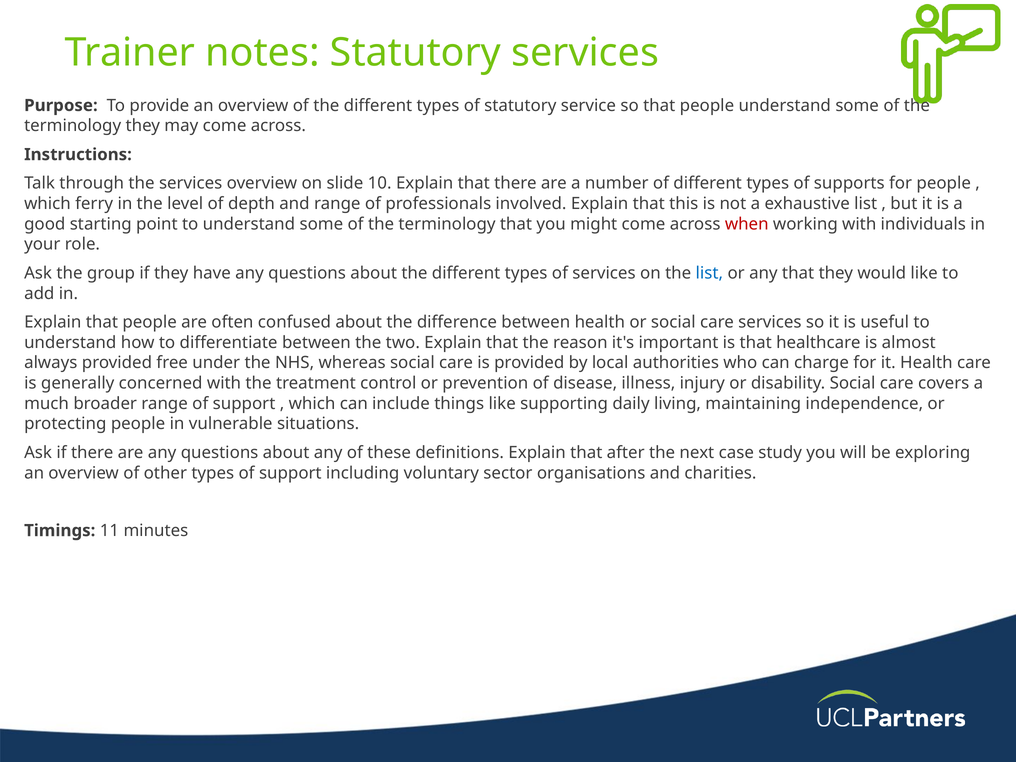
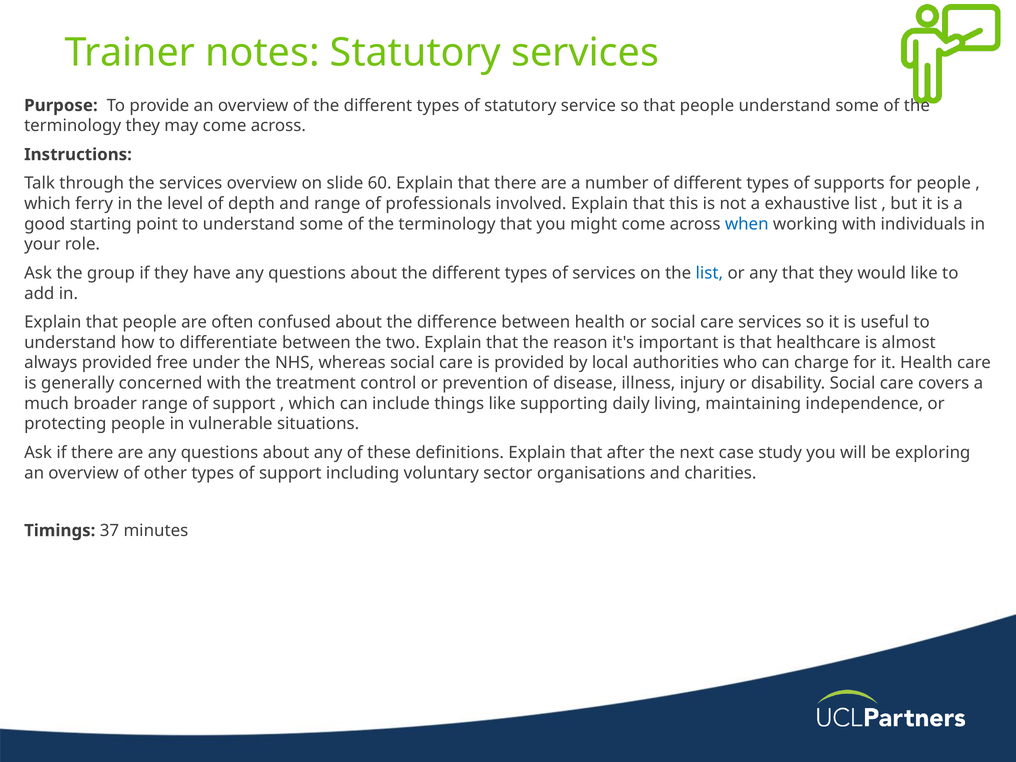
10: 10 -> 60 (380, 183)
when colour: red -> blue (747, 224)
11: 11 -> 37 (110, 531)
